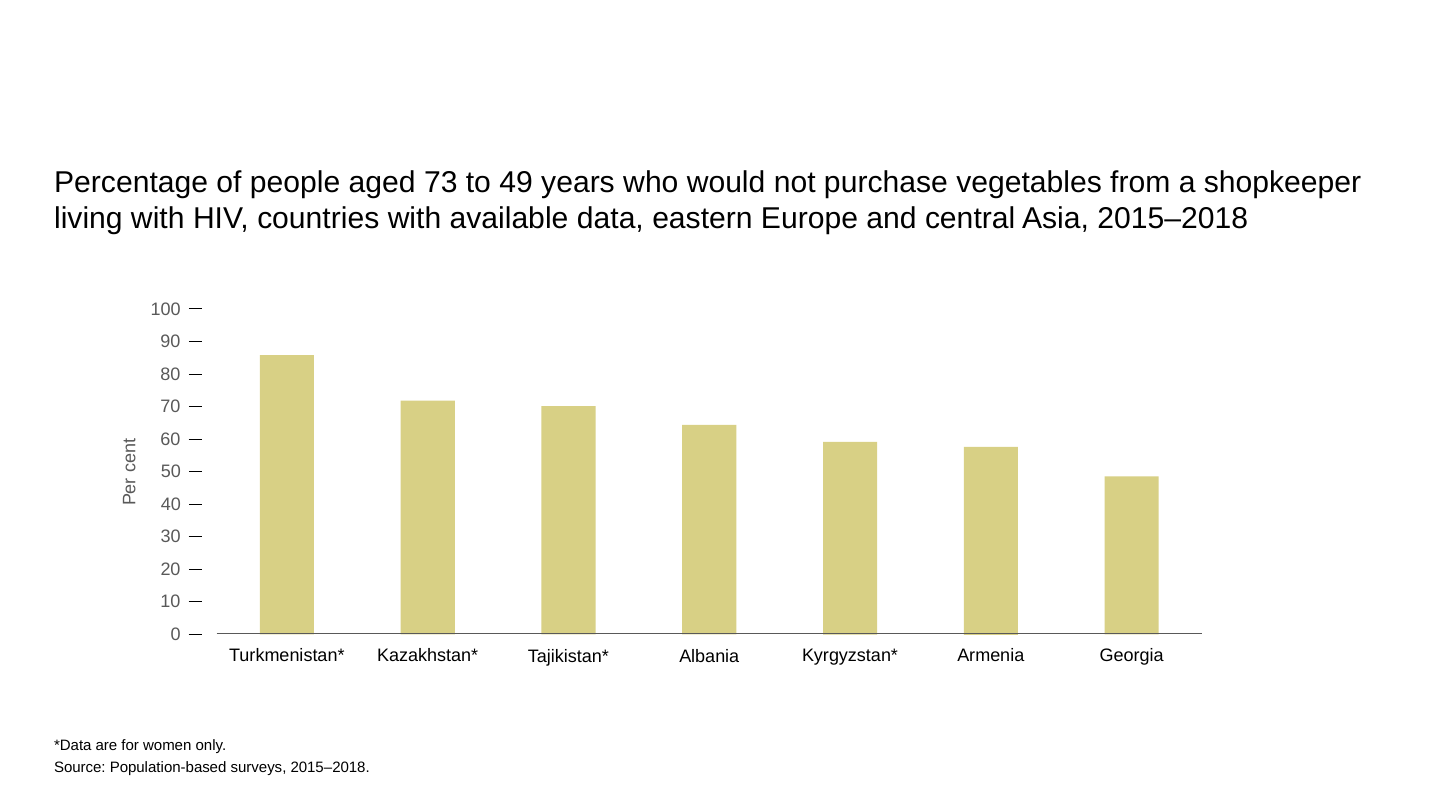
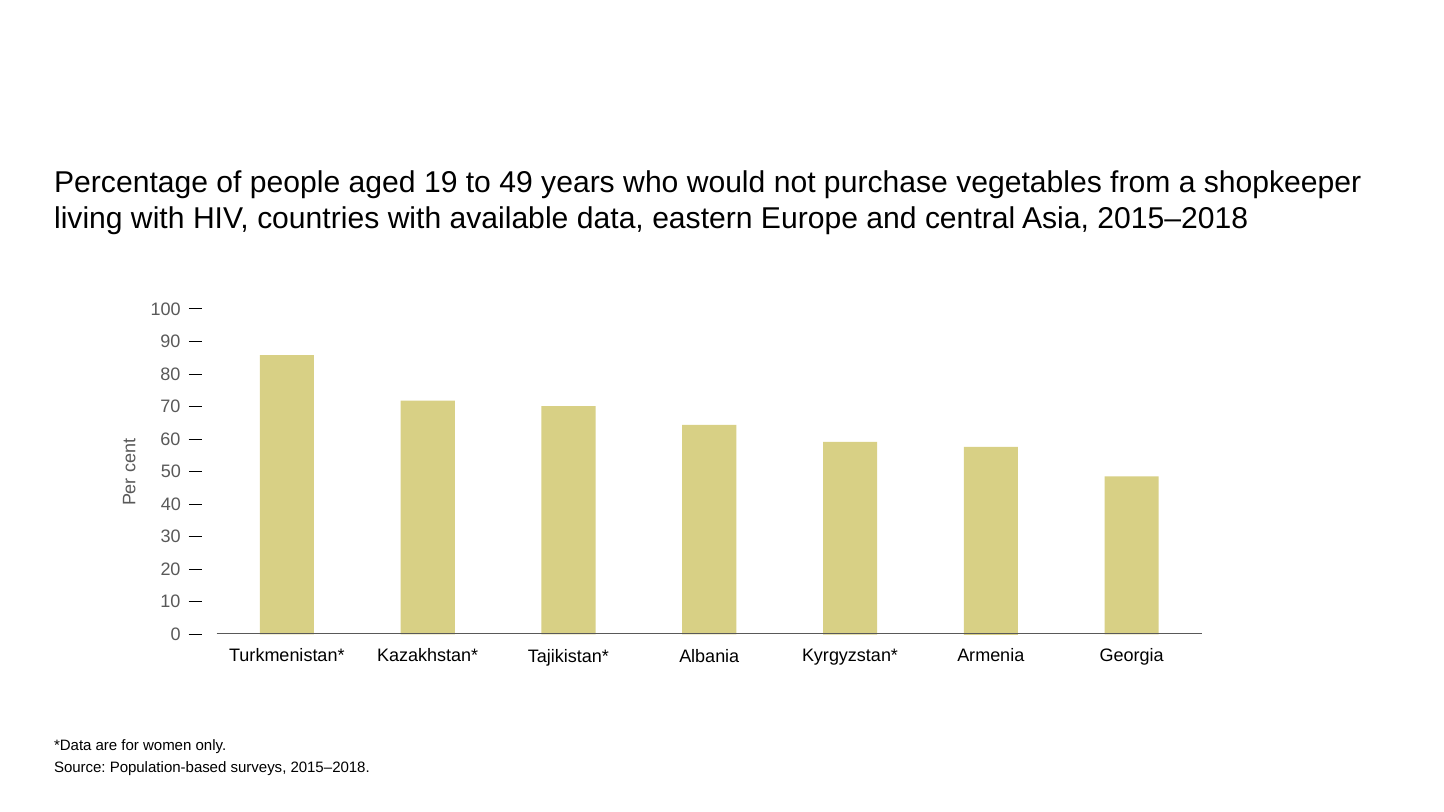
73: 73 -> 19 (441, 183)
